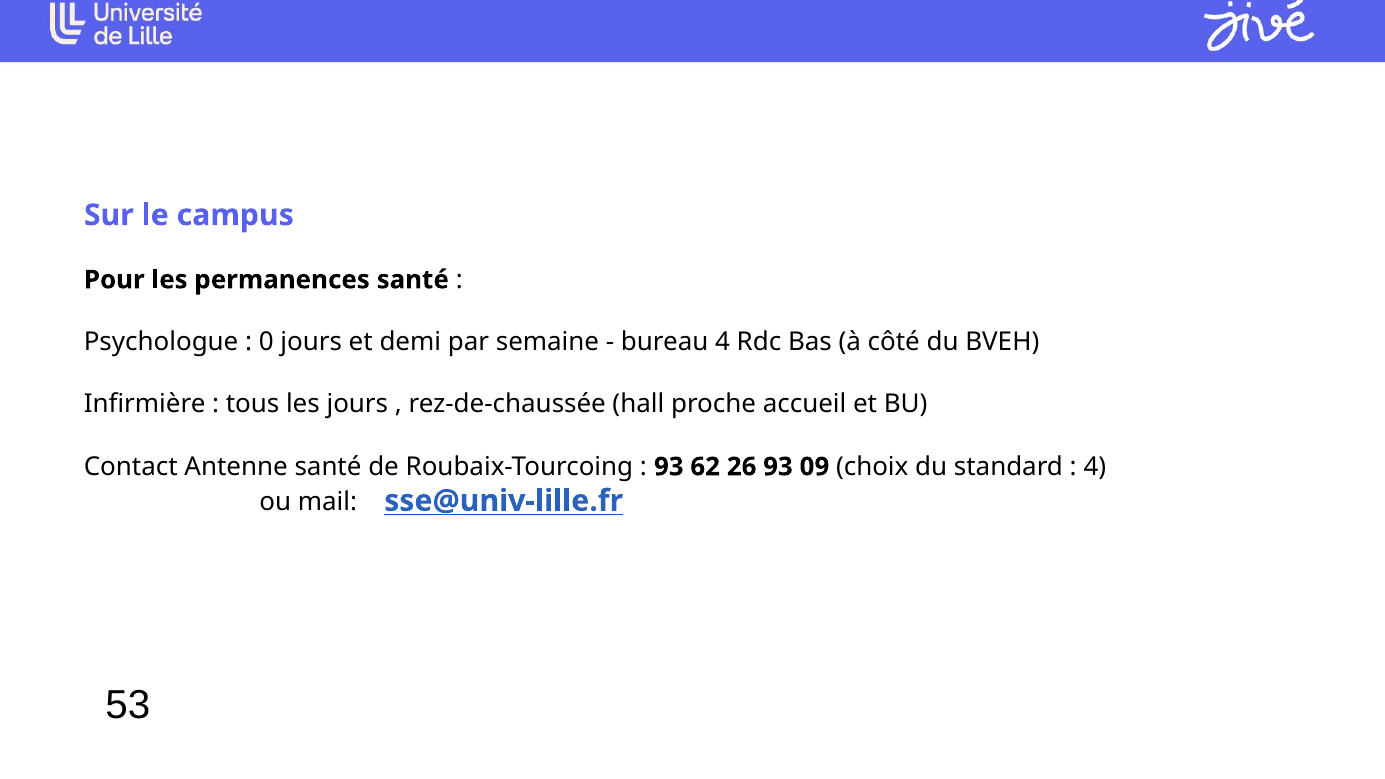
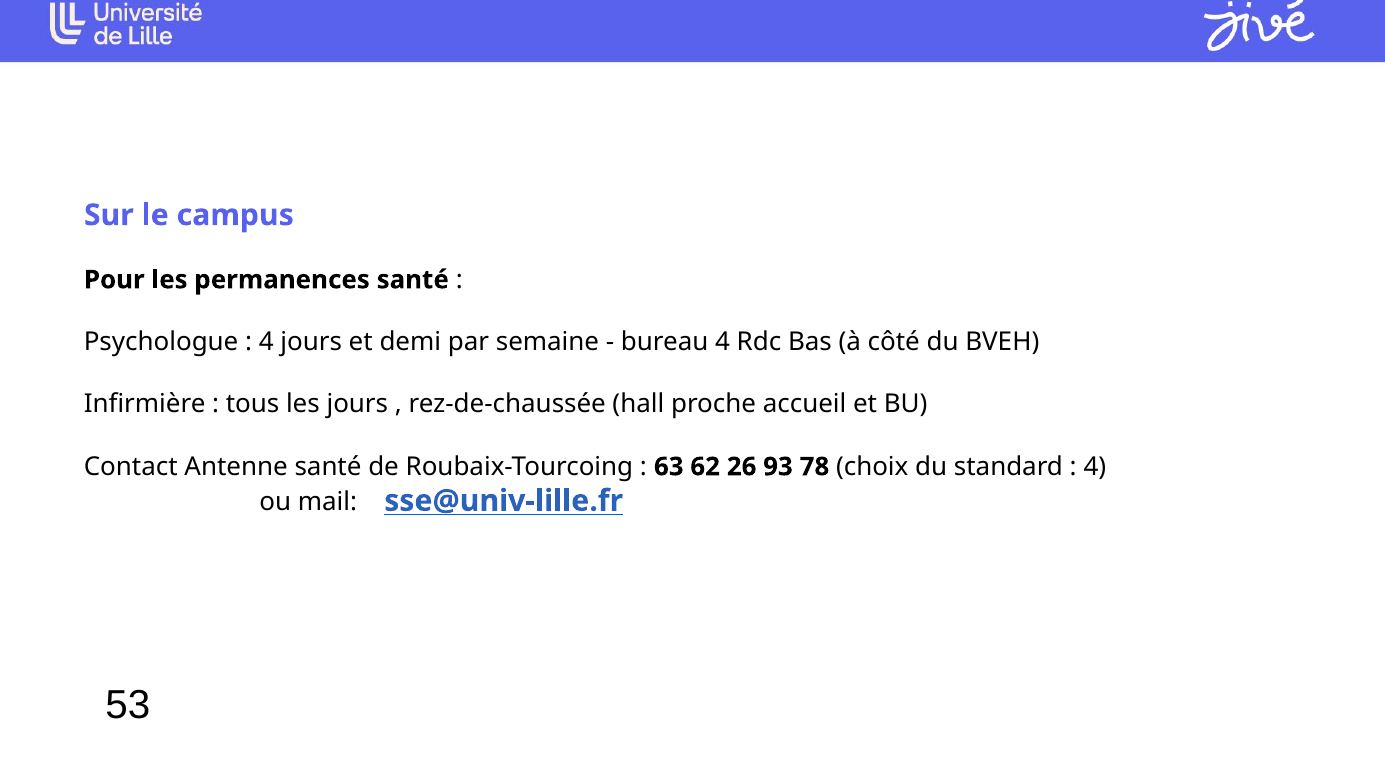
0: 0 -> 4 (266, 342)
93: 93 -> 63 (669, 467)
09: 09 -> 78 (814, 467)
